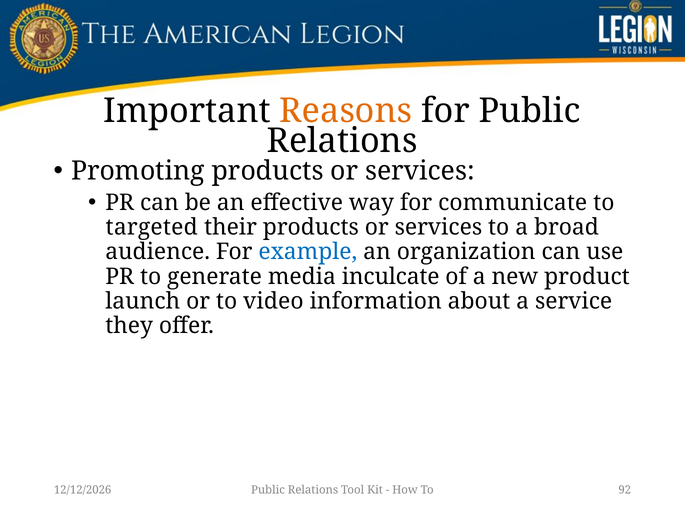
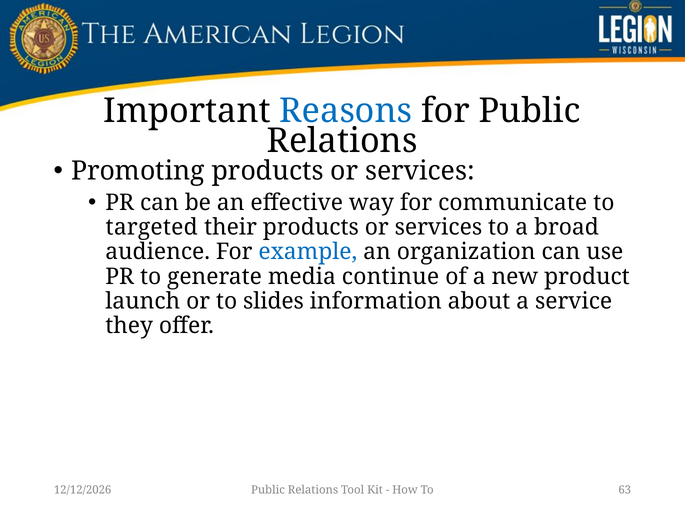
Reasons colour: orange -> blue (346, 111)
inculcate: inculcate -> continue (390, 276)
video: video -> slides (273, 301)
92: 92 -> 63 (625, 490)
